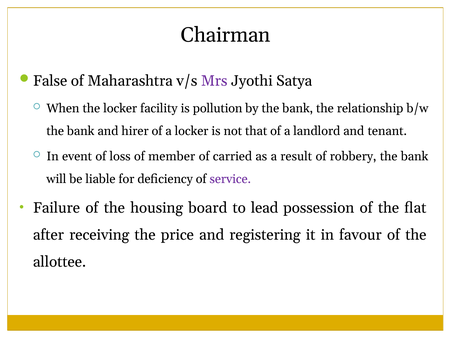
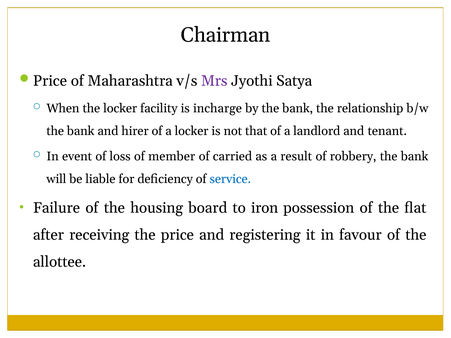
False: False -> Price (50, 81)
pollution: pollution -> incharge (217, 108)
service colour: purple -> blue (230, 179)
lead: lead -> iron (265, 208)
